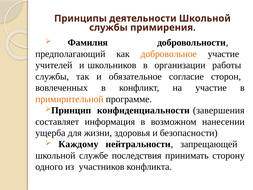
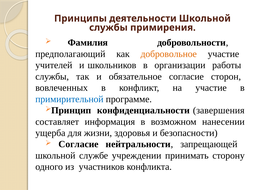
примирительной colour: orange -> blue (69, 99)
Каждому: Каждому -> Согласие (79, 144)
последствия: последствия -> учреждении (137, 155)
